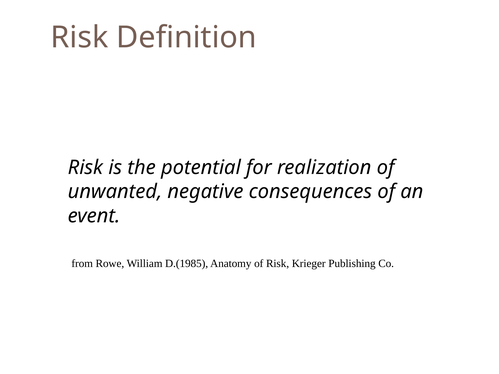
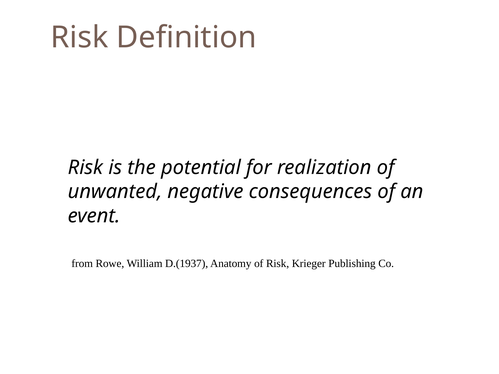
D.(1985: D.(1985 -> D.(1937 (187, 264)
